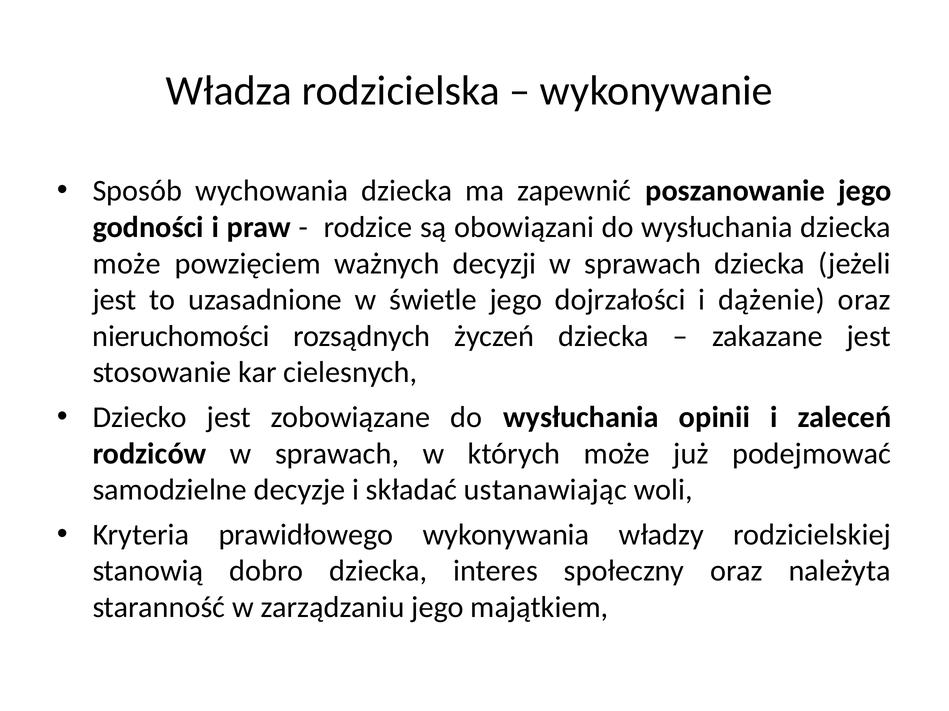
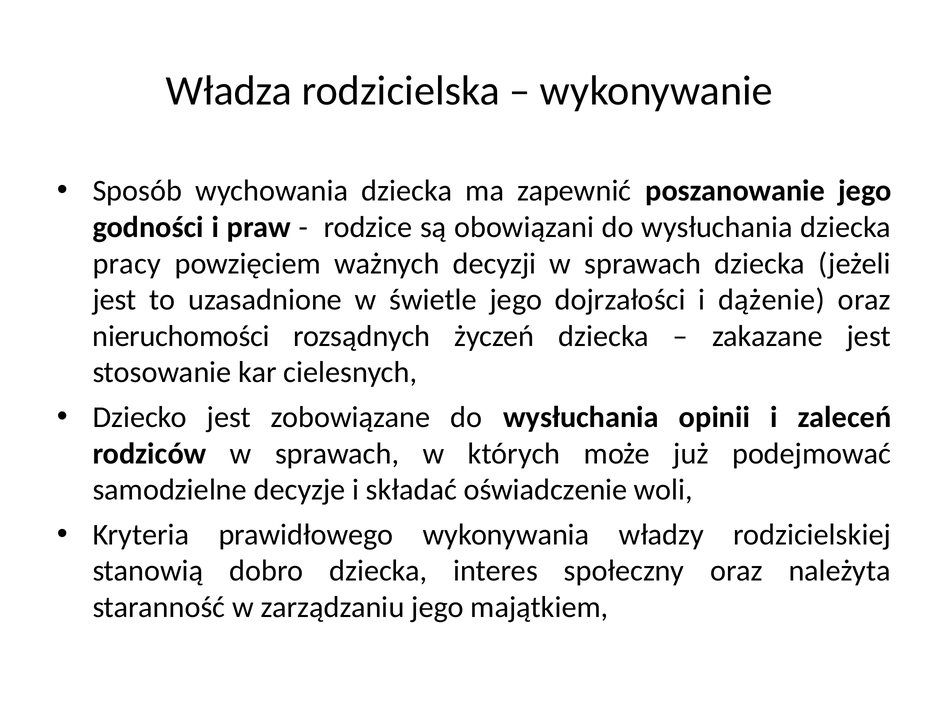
może: może -> pracy (127, 264)
ustanawiając: ustanawiając -> oświadczenie (546, 490)
